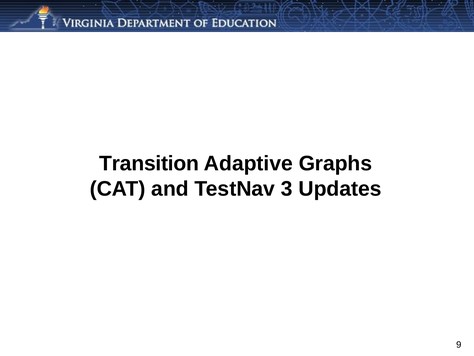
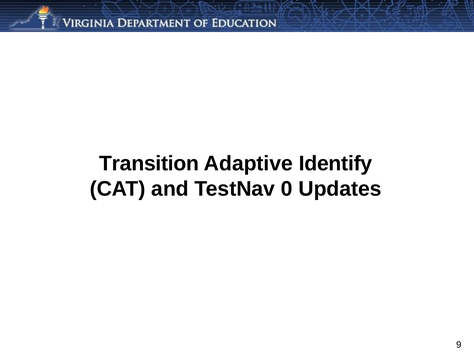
Graphs: Graphs -> Identify (335, 163)
3: 3 -> 0 (287, 188)
